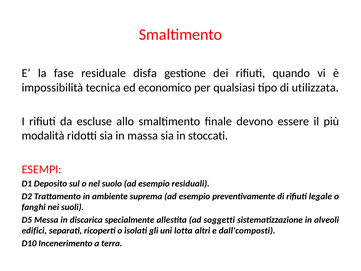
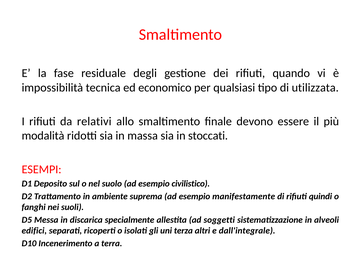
disfa: disfa -> degli (145, 73)
escluse: escluse -> relativi (94, 121)
residuali: residuali -> civilistico (191, 184)
preventivamente: preventivamente -> manifestamente (244, 196)
legale: legale -> quindi (320, 196)
lotta: lotta -> terza (183, 230)
dall'composti: dall'composti -> dall'integrale (247, 230)
